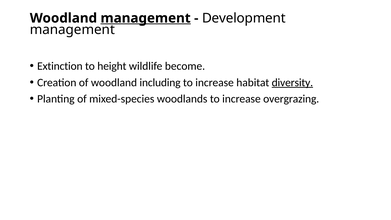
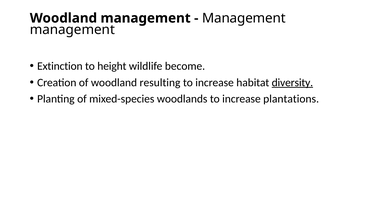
management underline: present -> none (146, 18)
Development: Development -> Management (244, 18)
including: including -> resulting (160, 83)
overgrazing: overgrazing -> plantations (291, 99)
